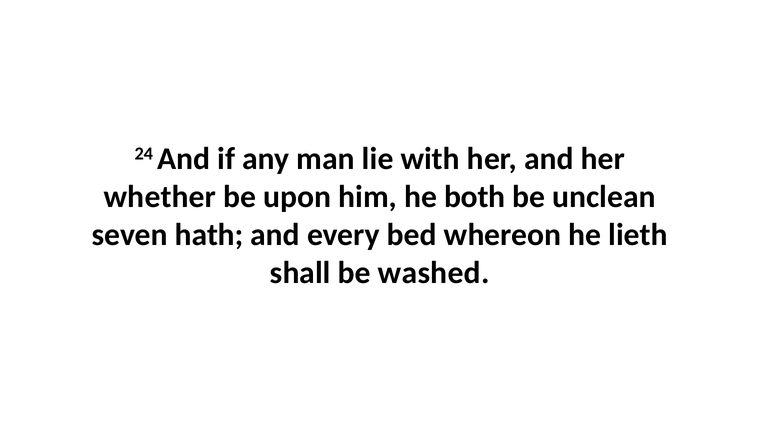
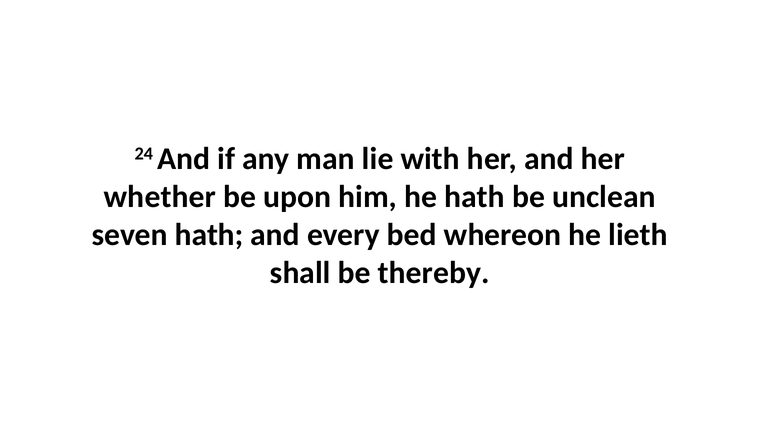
he both: both -> hath (475, 197)
washed: washed -> thereby (434, 273)
